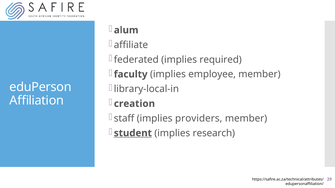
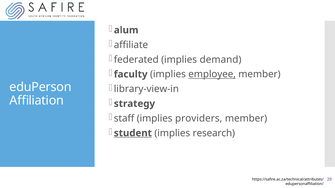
required: required -> demand (221, 60)
employee underline: none -> present (212, 74)
library-local-in: library-local-in -> library-view-in (146, 89)
creation: creation -> strategy (134, 104)
